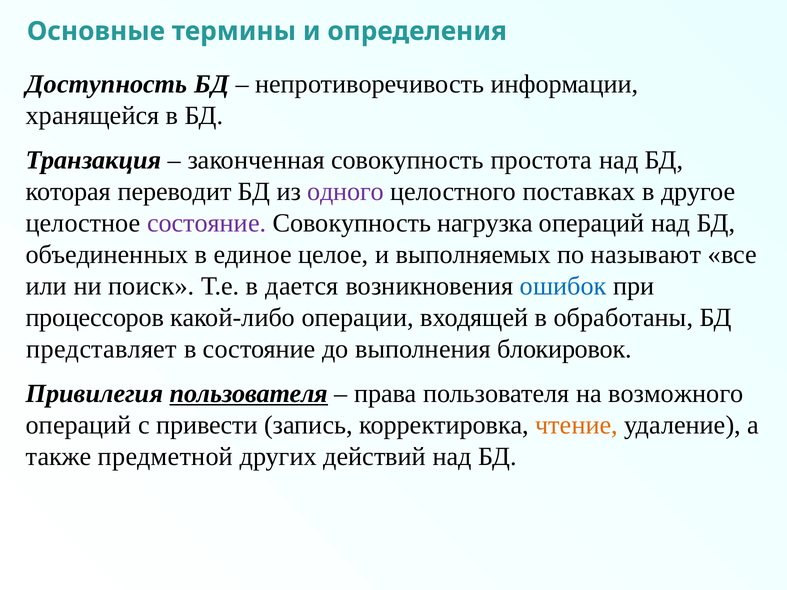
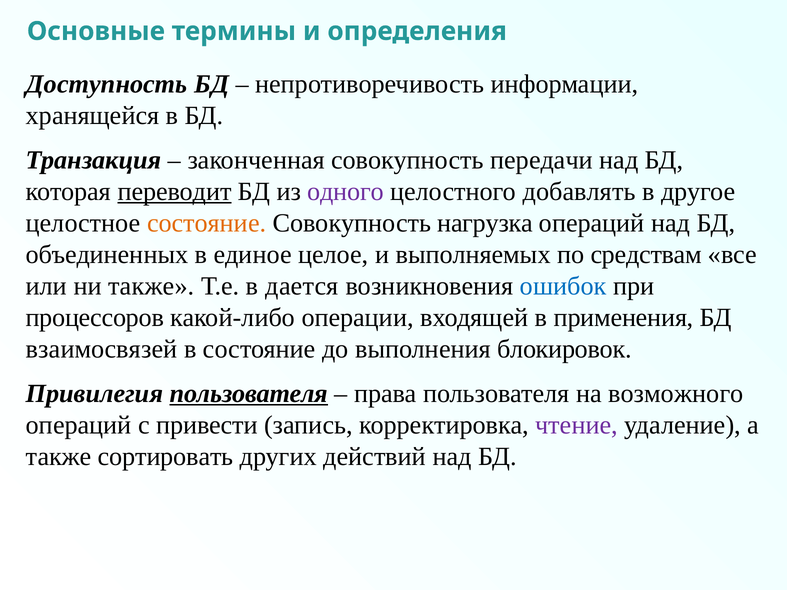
простота: простота -> передачи (542, 160)
переводит underline: none -> present (175, 192)
поставках: поставках -> добавлять (579, 192)
состояние colour: purple -> orange (207, 223)
называют: называют -> средствам (646, 255)
ни поиск: поиск -> также (151, 286)
обработаны: обработаны -> применения (624, 318)
представляет: представляет -> взаимосвязей (102, 349)
чтение colour: orange -> purple (577, 425)
предметной: предметной -> сортировать (166, 457)
